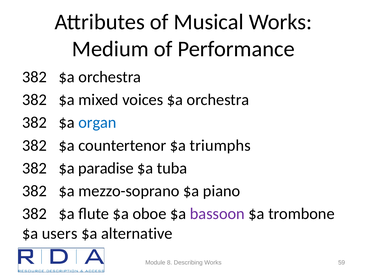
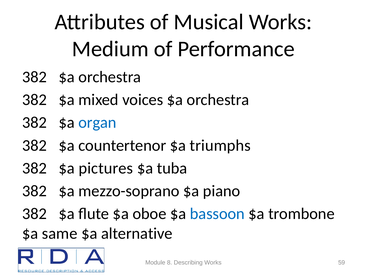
paradise: paradise -> pictures (106, 168)
bassoon colour: purple -> blue (217, 214)
users: users -> same (60, 234)
